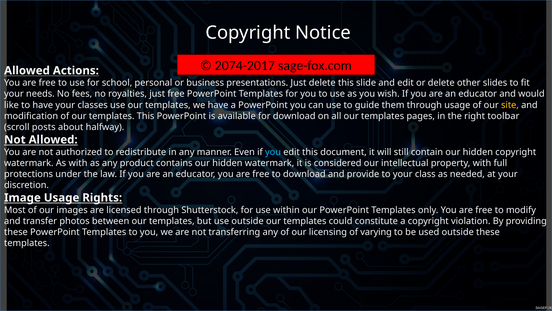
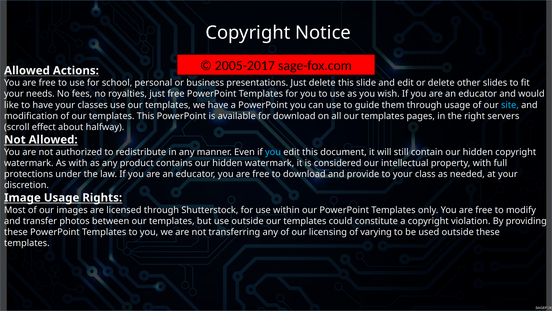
2074-2017: 2074-2017 -> 2005-2017 (245, 65)
site colour: yellow -> light blue (510, 105)
toolbar: toolbar -> servers (503, 116)
posts: posts -> effect (44, 127)
